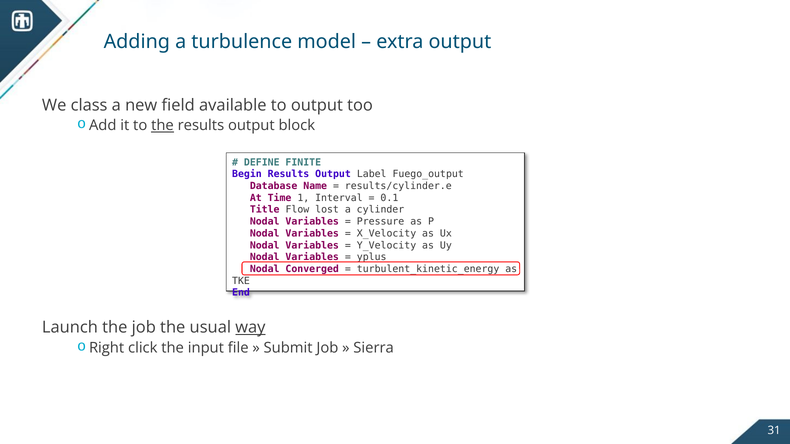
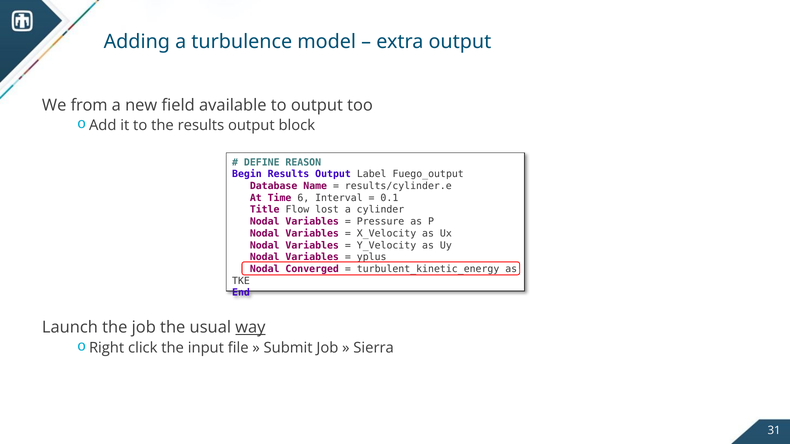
class: class -> from (89, 105)
the underline: present -> none (162, 126)
FINITE: FINITE -> REASON (303, 163)
1: 1 -> 6 (303, 198)
